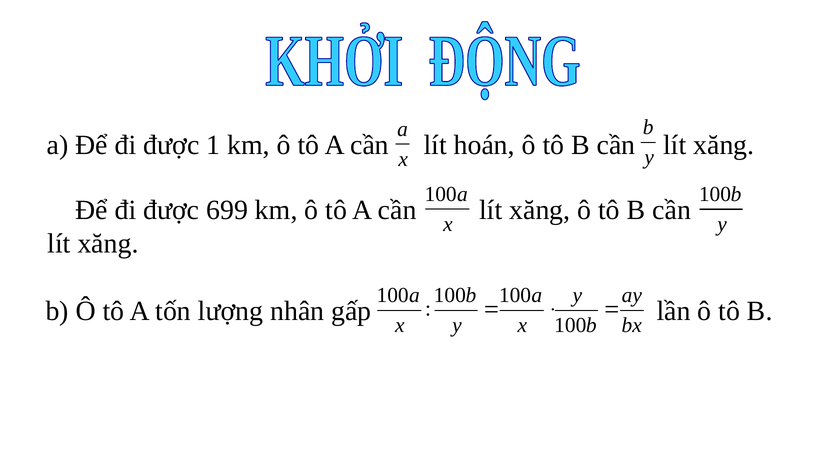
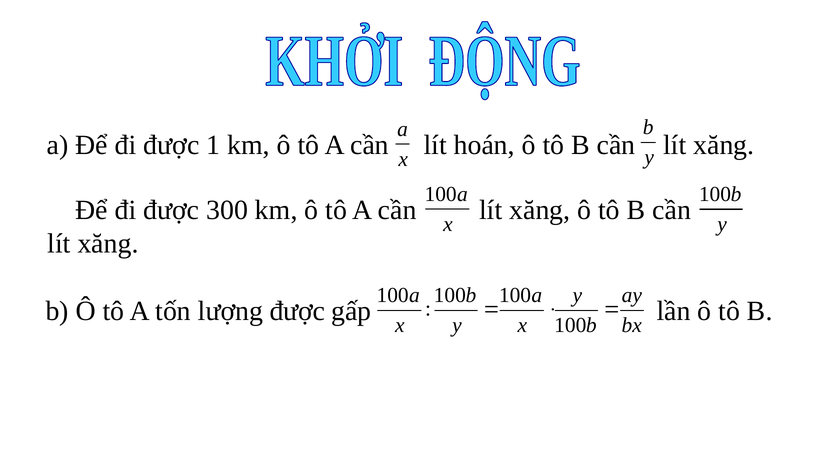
699: 699 -> 300 (227, 210)
lượng nhân: nhân -> được (297, 312)
